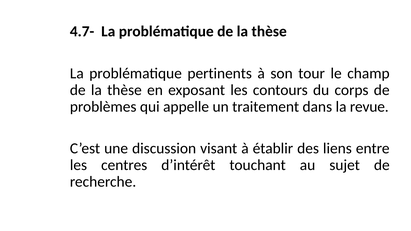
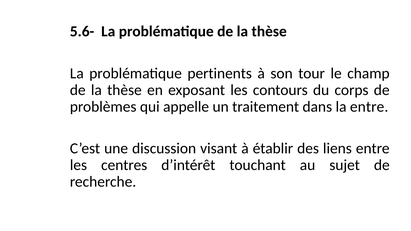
4.7-: 4.7- -> 5.6- (82, 32)
la revue: revue -> entre (369, 107)
